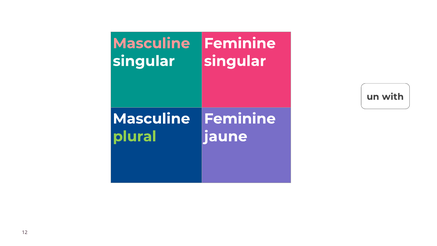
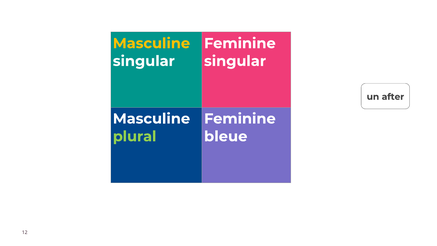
Masculine colour: pink -> yellow (151, 43)
with: with -> after (393, 97)
jaune: jaune -> bleue (226, 136)
